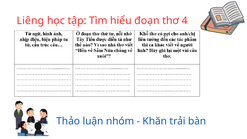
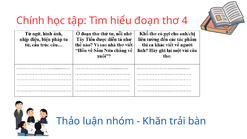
Liêng: Liêng -> Chính (30, 21)
